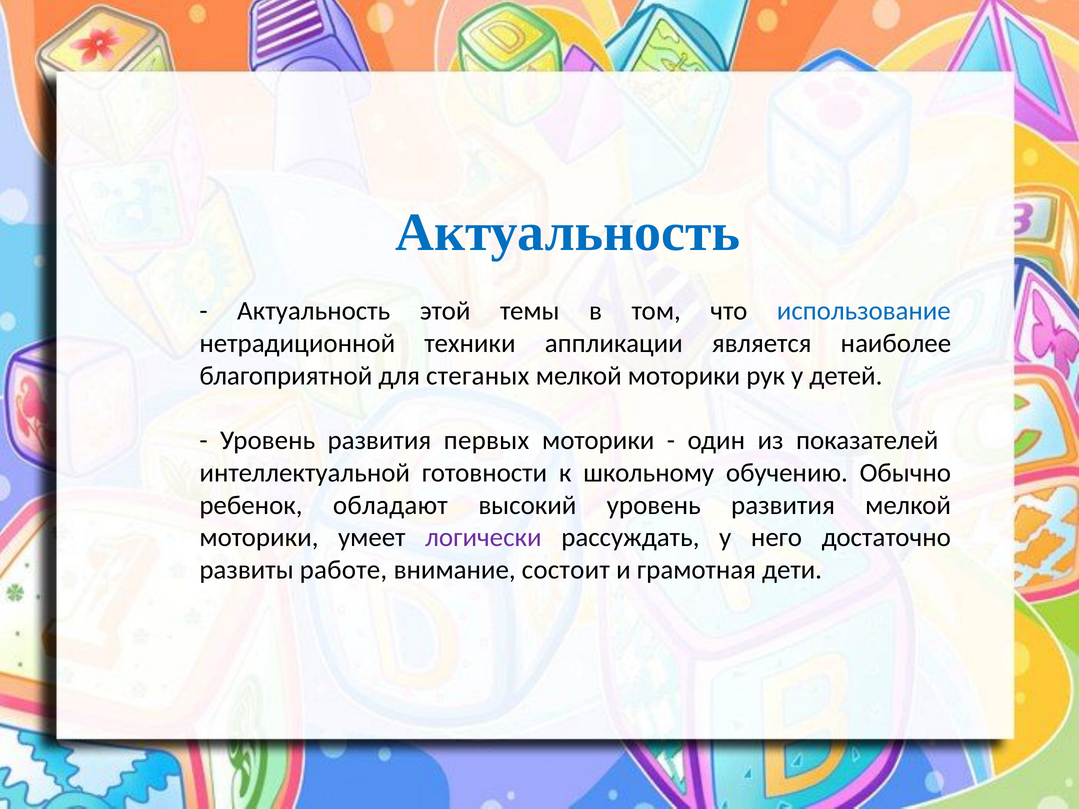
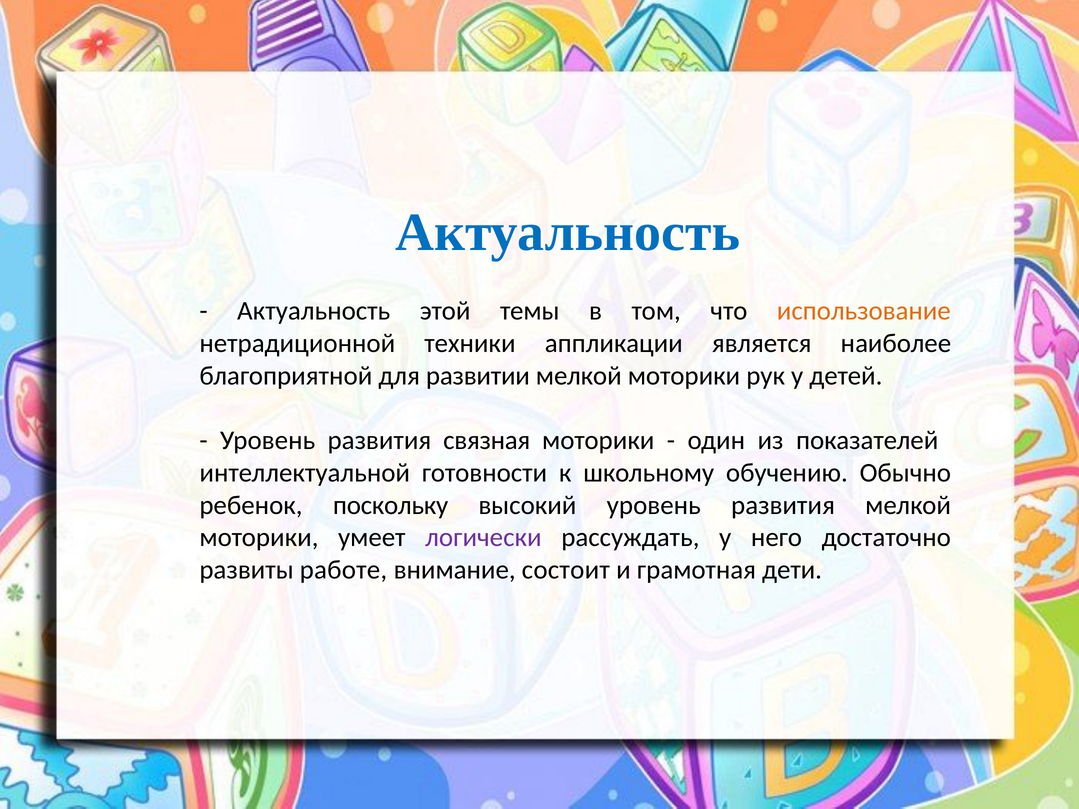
использование colour: blue -> orange (864, 311)
стеганых: стеганых -> развитии (478, 376)
первых: первых -> связная (487, 441)
обладают: обладают -> поскольку (391, 505)
